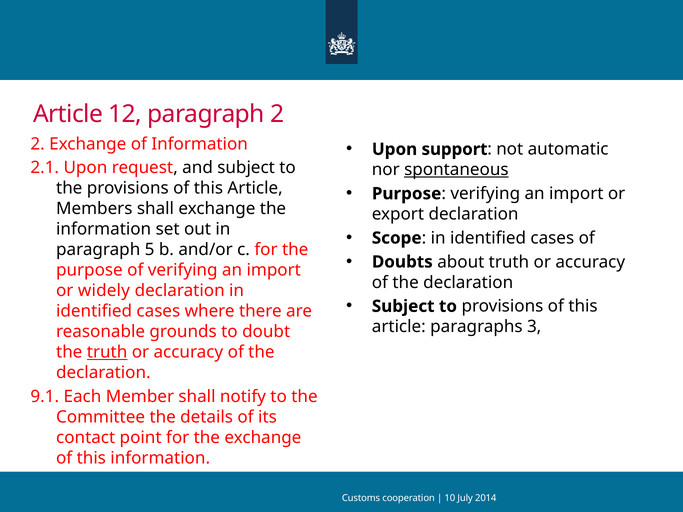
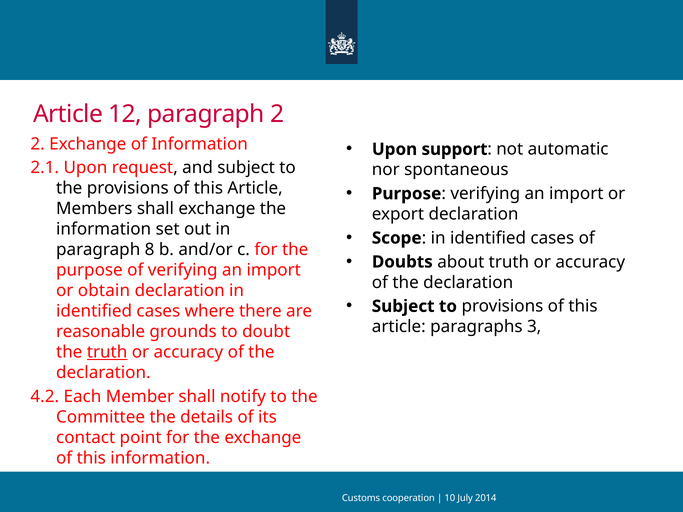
spontaneous underline: present -> none (456, 170)
5: 5 -> 8 (150, 250)
widely: widely -> obtain (104, 291)
9.1: 9.1 -> 4.2 (45, 397)
